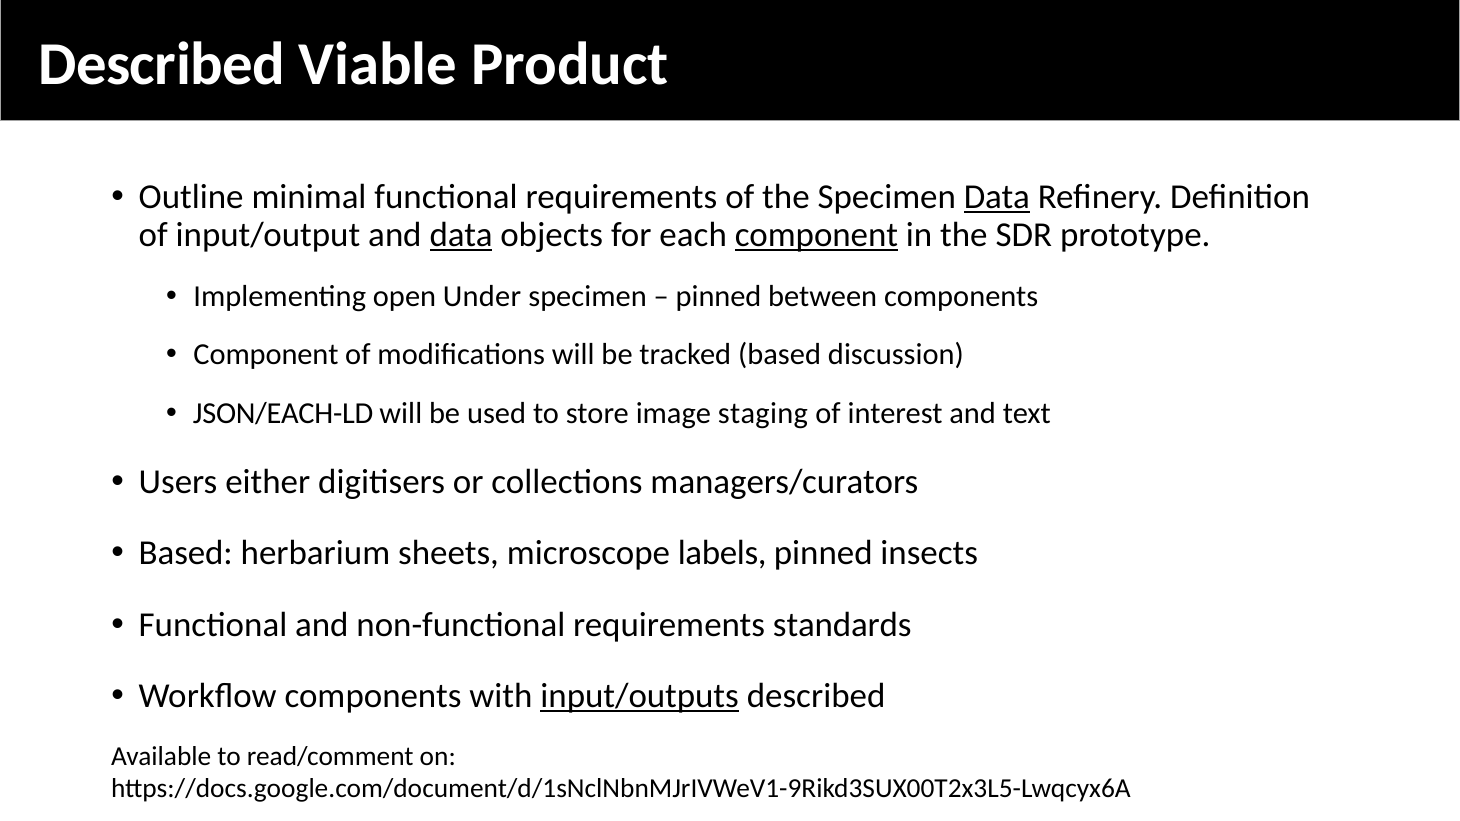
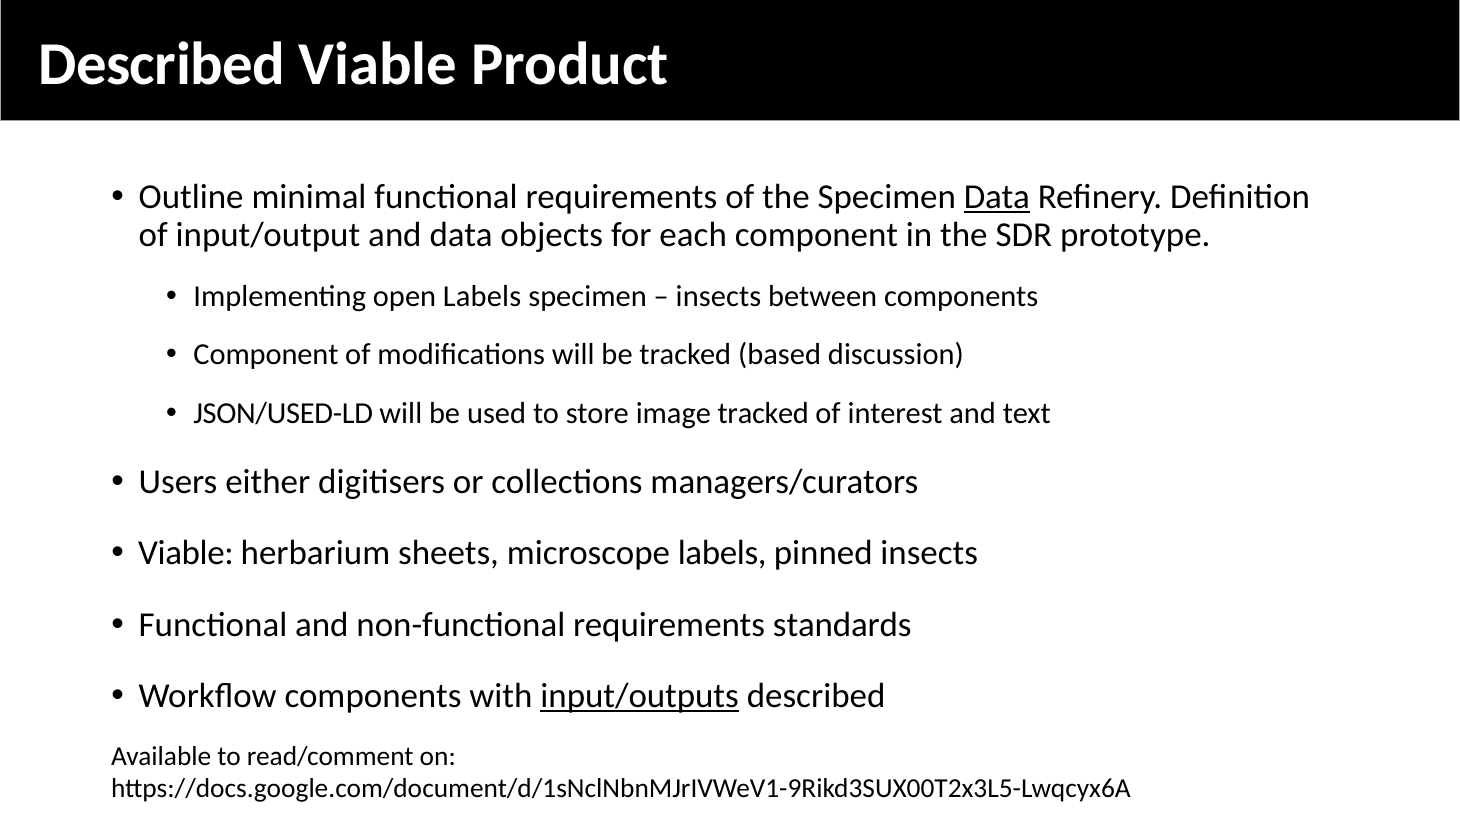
data underline: present -> none (461, 235)
component underline: present -> none (816, 235)
open Under: Under -> Labels (482, 296)
pinned: pinned -> insects (718, 296)
JSON/EACH-LD: JSON/EACH-LD -> JSON/USED-LD (283, 414)
image staging: staging -> tracked (763, 414)
Based: Based -> Viable (186, 554)
